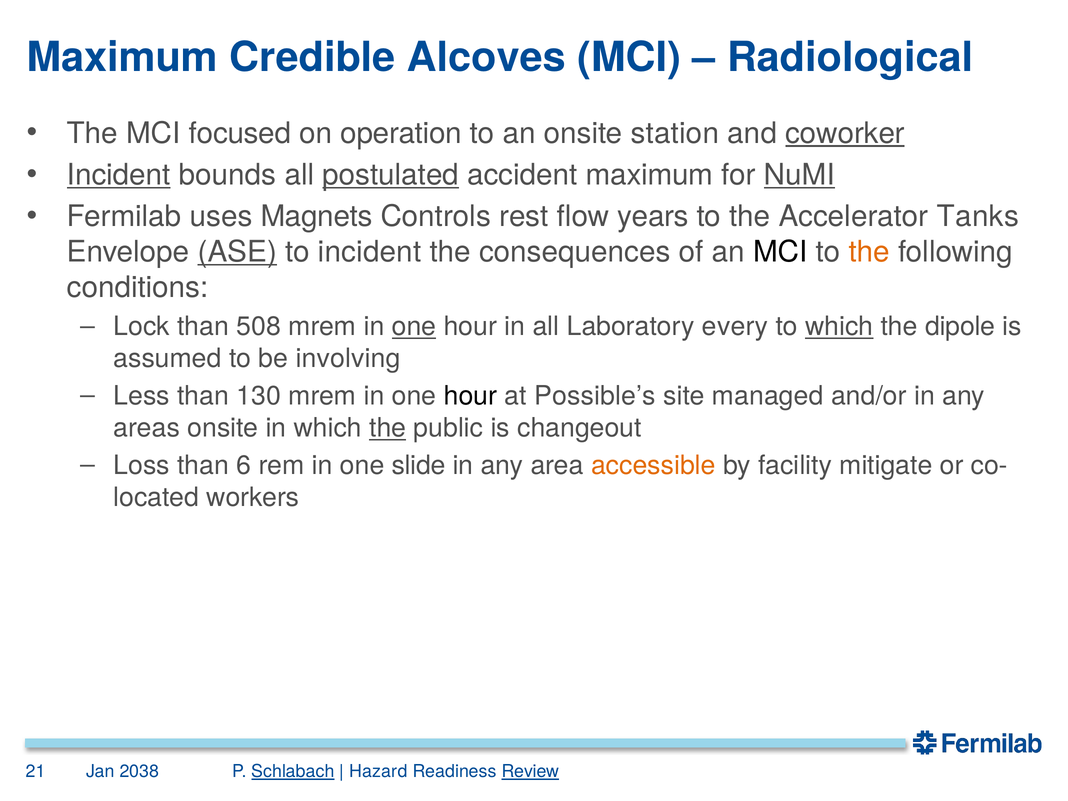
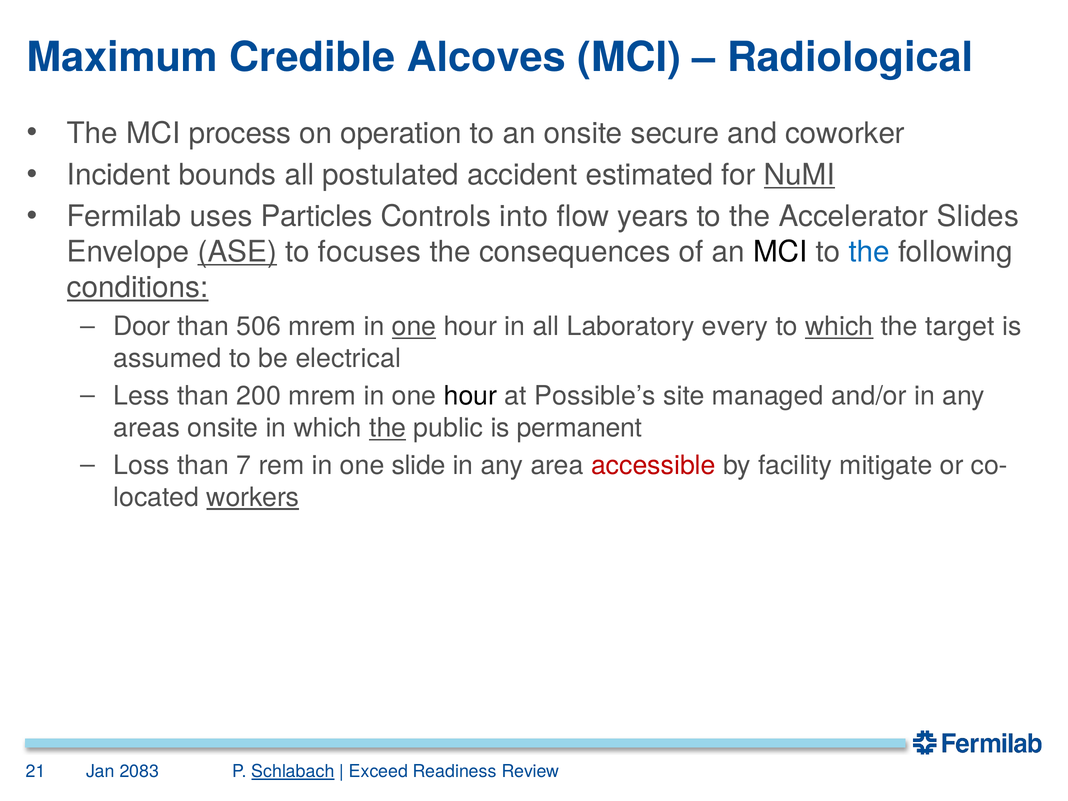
focused: focused -> process (240, 133)
station: station -> secure (675, 133)
coworker underline: present -> none (845, 133)
Incident underline: present -> none (119, 175)
postulated underline: present -> none (391, 175)
accident maximum: maximum -> estimated (650, 175)
Magnets: Magnets -> Particles (317, 216)
rest: rest -> into (524, 216)
Tanks: Tanks -> Slides (978, 216)
to incident: incident -> focuses (370, 252)
the colour: orange -> blue (869, 252)
conditions underline: none -> present (138, 288)
Lock: Lock -> Door (142, 327)
508: 508 -> 506 (259, 327)
dipole: dipole -> target (960, 327)
involving: involving -> electrical (348, 359)
130: 130 -> 200 (259, 396)
changeout: changeout -> permanent (580, 428)
6: 6 -> 7 (244, 465)
accessible colour: orange -> red (653, 465)
workers underline: none -> present (253, 498)
2038: 2038 -> 2083 (139, 772)
Hazard: Hazard -> Exceed (378, 772)
Review underline: present -> none (530, 772)
